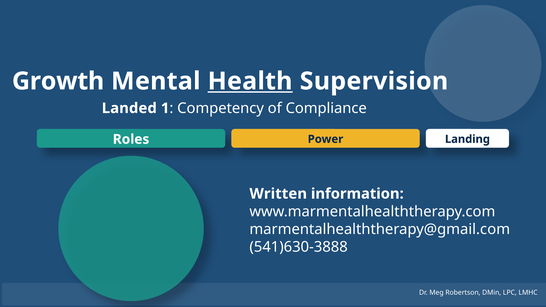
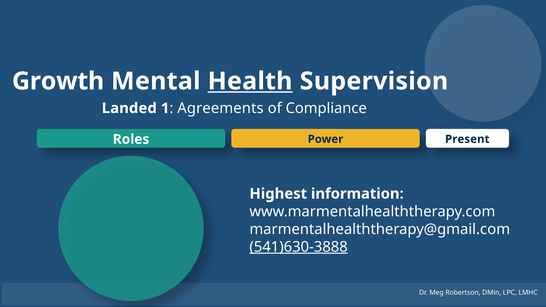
Competency: Competency -> Agreements (220, 108)
Landing: Landing -> Present (467, 139)
Written: Written -> Highest (278, 194)
541)630-3888 underline: none -> present (299, 247)
